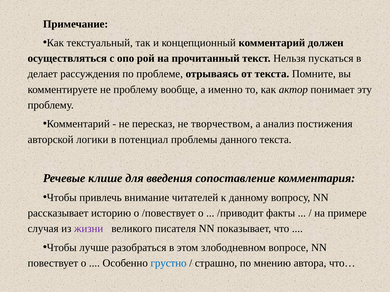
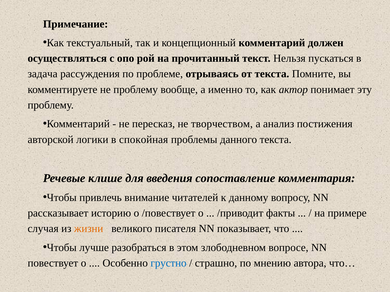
делает: делает -> задача (43, 74)
потенциал: потенциал -> спокойная (144, 140)
жизни colour: purple -> orange (89, 229)
